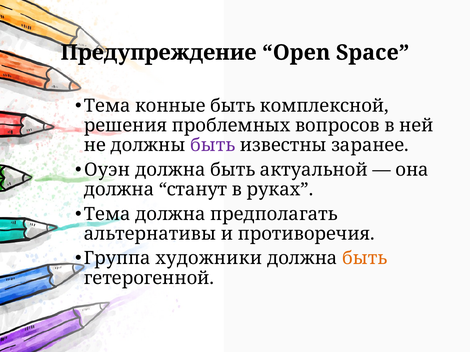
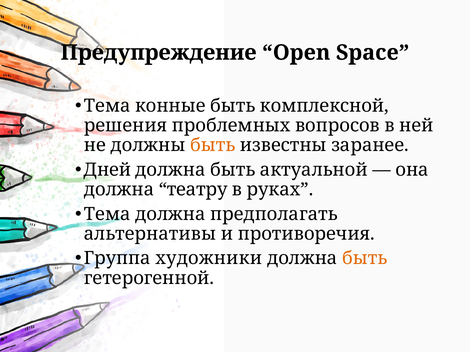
быть colour: purple -> orange (213, 145)
Оуэн: Оуэн -> Дней (107, 170)
станут: станут -> театру (193, 190)
